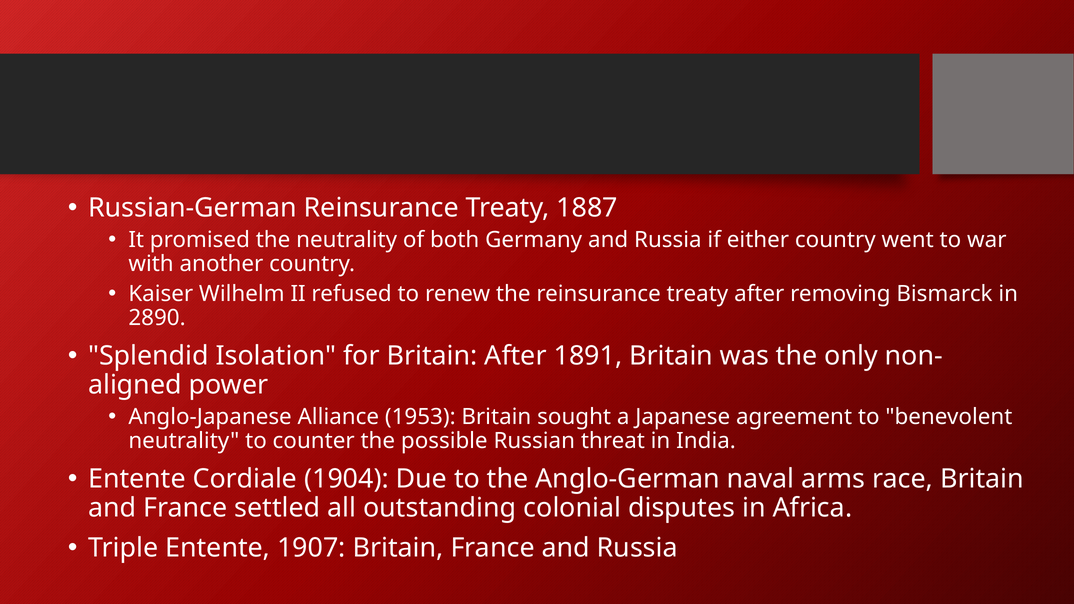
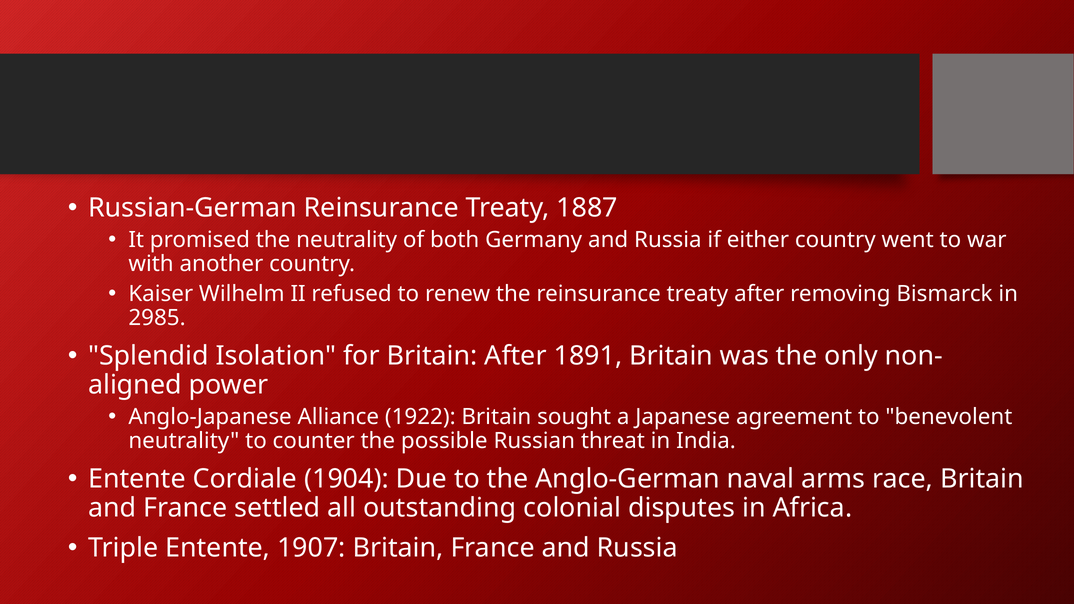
2890: 2890 -> 2985 (157, 318)
1953: 1953 -> 1922 (420, 417)
